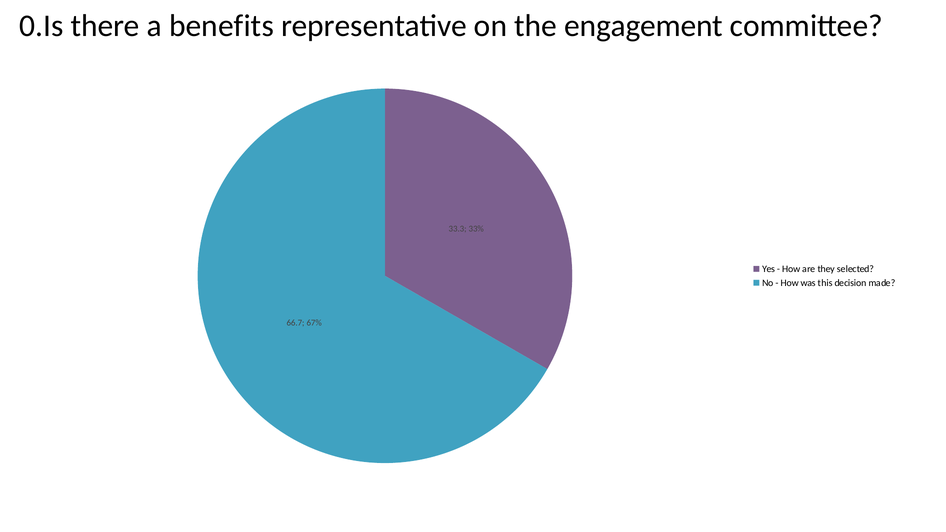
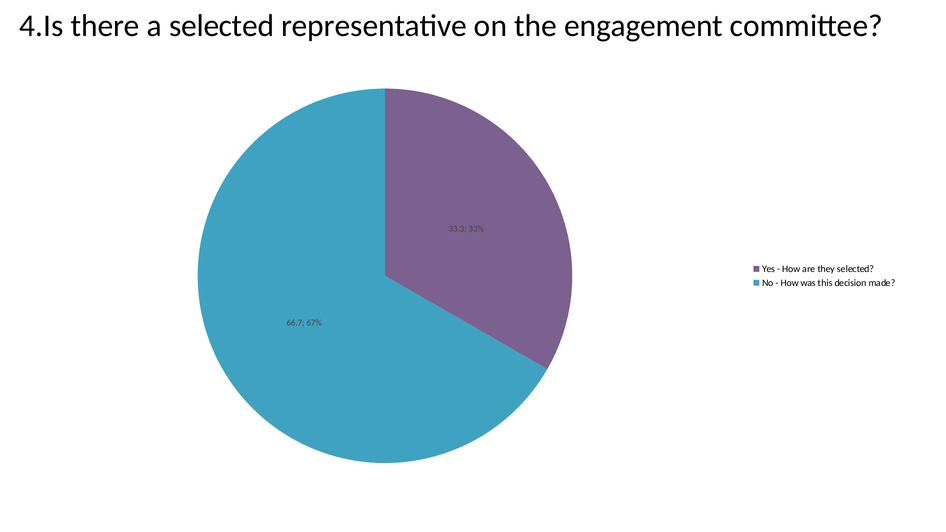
0.Is: 0.Is -> 4.Is (41, 26)
a benefits: benefits -> selected (222, 26)
